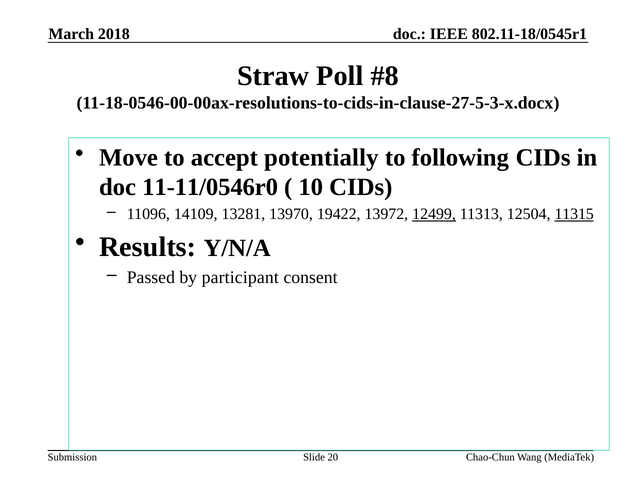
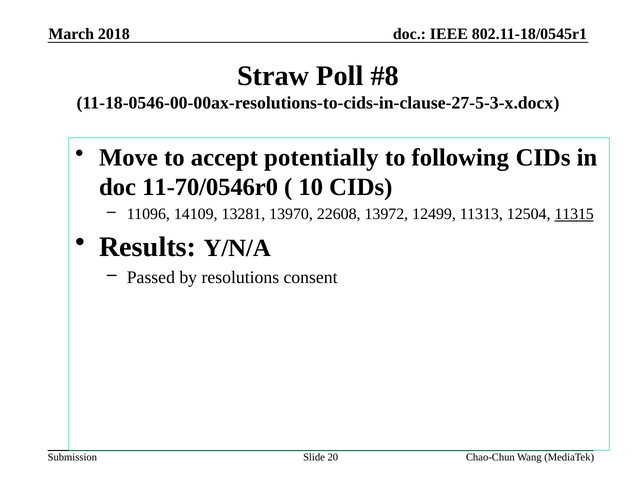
11-11/0546r0: 11-11/0546r0 -> 11-70/0546r0 (210, 187)
19422: 19422 -> 22608 (339, 214)
12499 underline: present -> none (434, 214)
participant: participant -> resolutions (240, 278)
